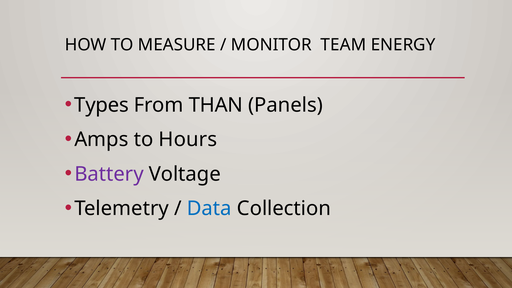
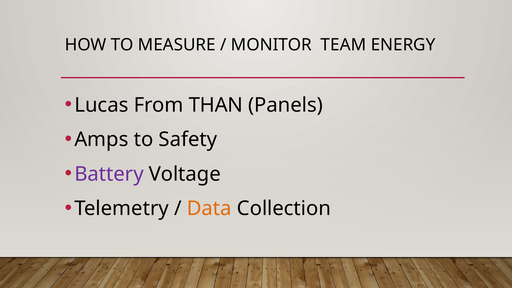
Types: Types -> Lucas (101, 105)
Hours: Hours -> Safety (188, 140)
Data colour: blue -> orange (209, 209)
